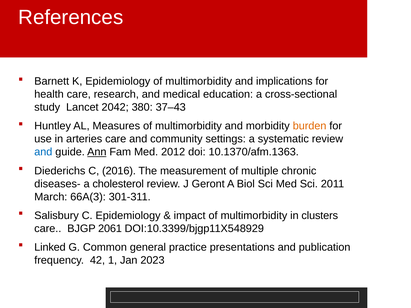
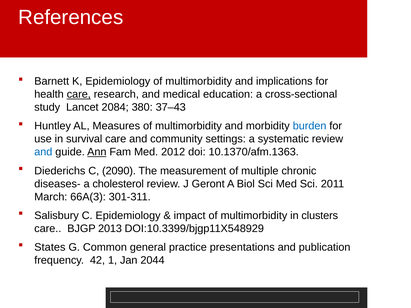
care underline: none -> present (79, 94)
2042: 2042 -> 2084 (115, 107)
burden colour: orange -> blue (310, 126)
arteries: arteries -> survival (84, 139)
2016: 2016 -> 2090 (119, 171)
2061: 2061 -> 2013 (110, 229)
Linked: Linked -> States (50, 247)
2023: 2023 -> 2044 (152, 260)
